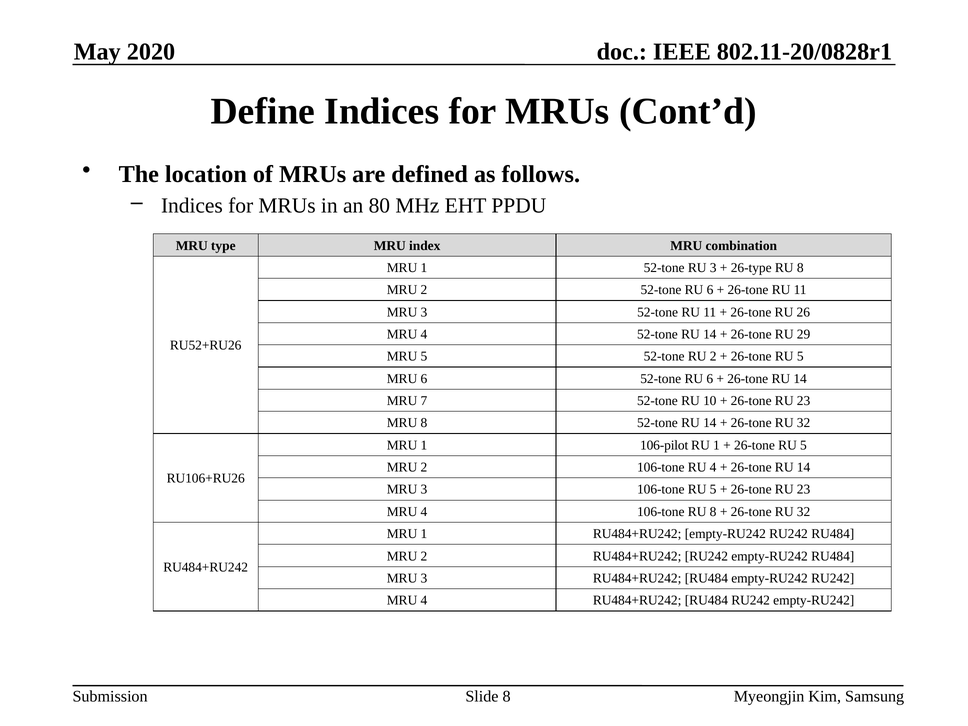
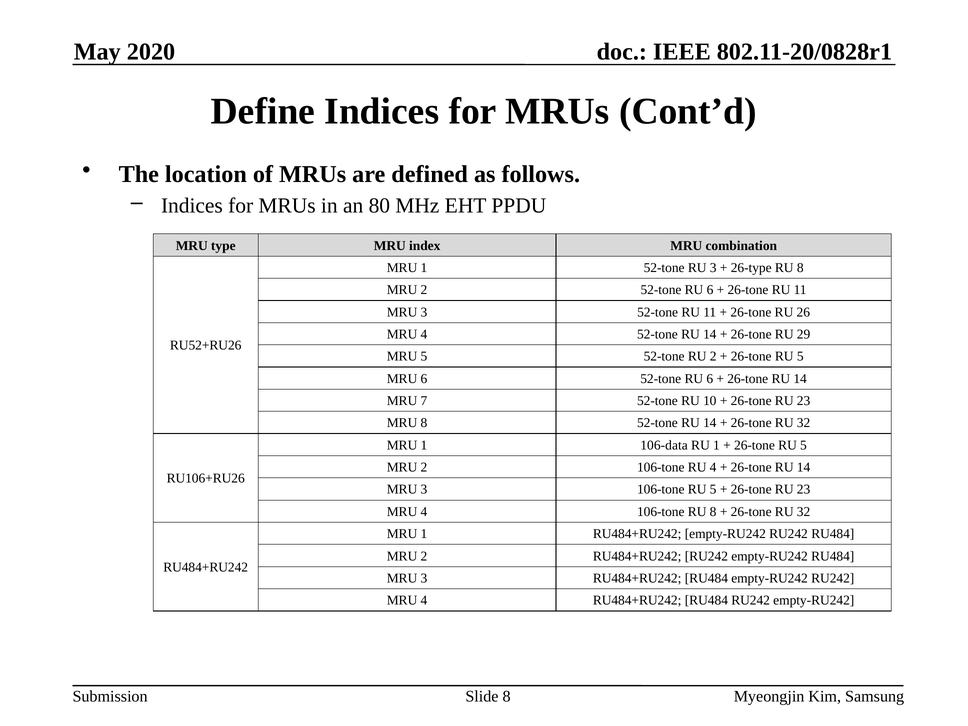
106-pilot: 106-pilot -> 106-data (664, 445)
